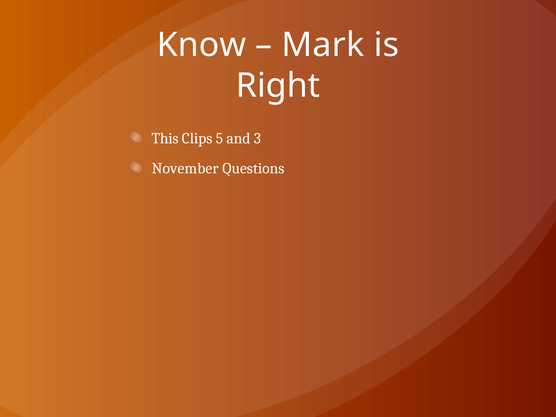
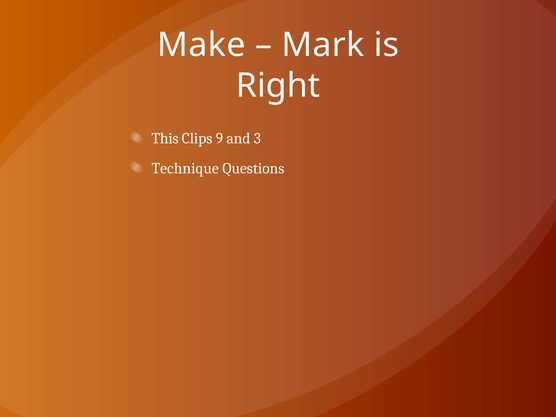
Know: Know -> Make (201, 45)
5: 5 -> 9 (219, 138)
November: November -> Technique (185, 168)
